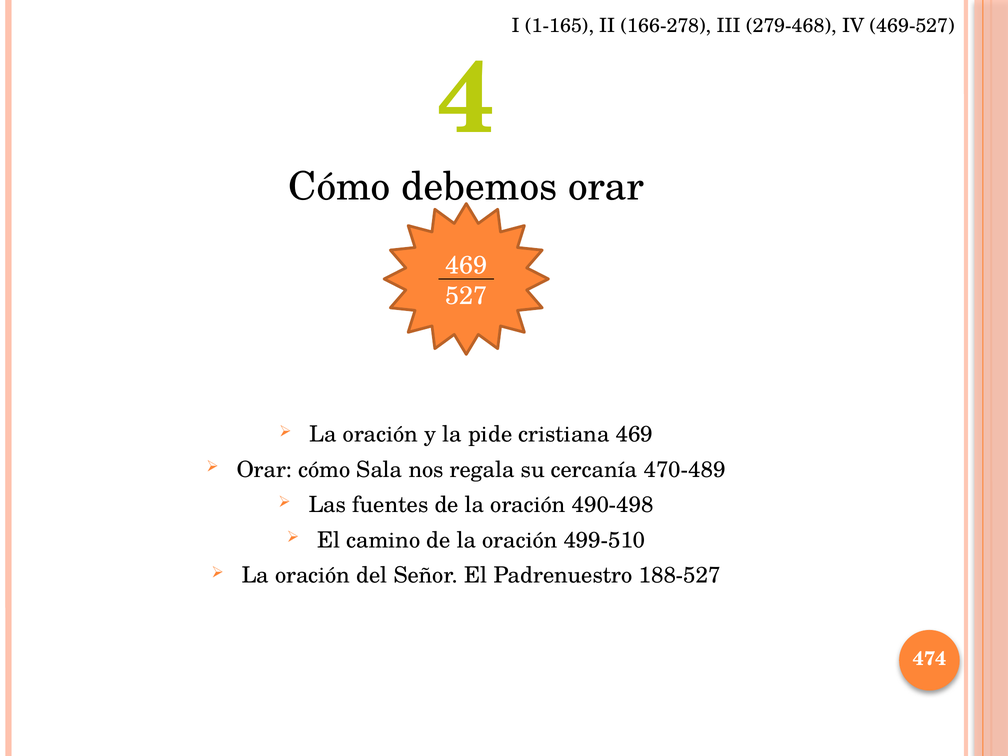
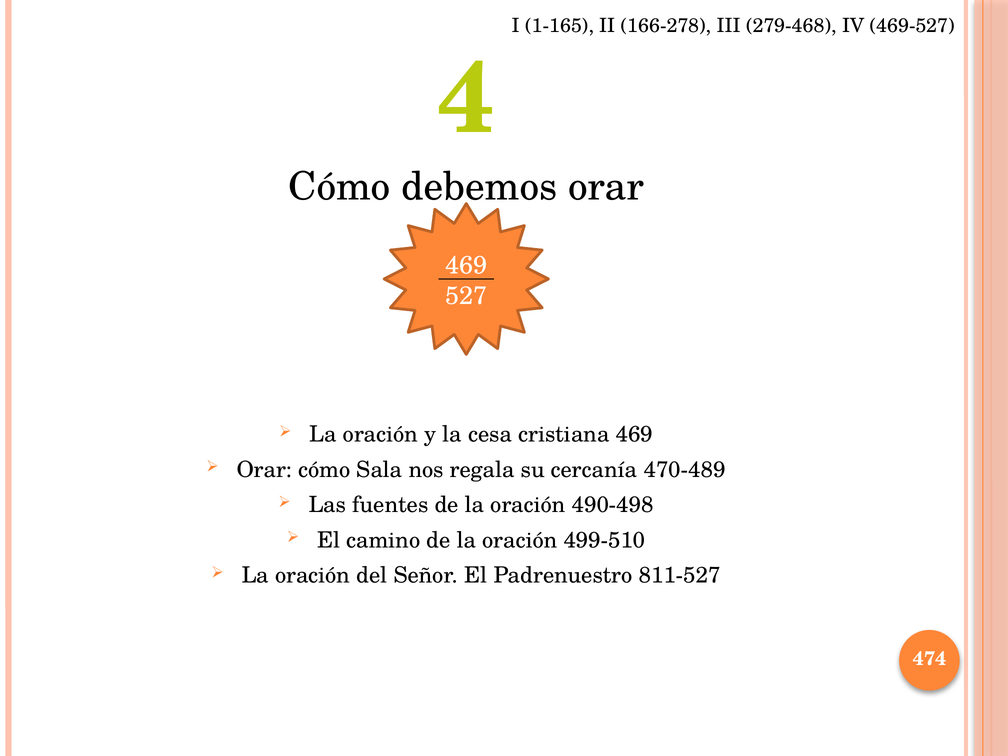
pide: pide -> cesa (490, 434)
188-527: 188-527 -> 811-527 (680, 575)
